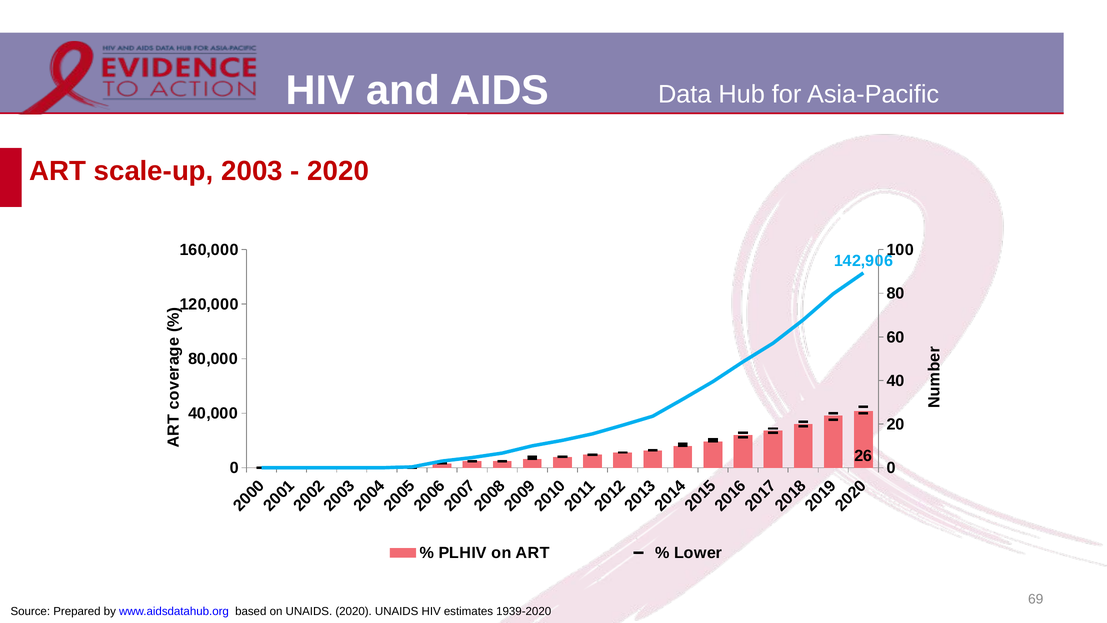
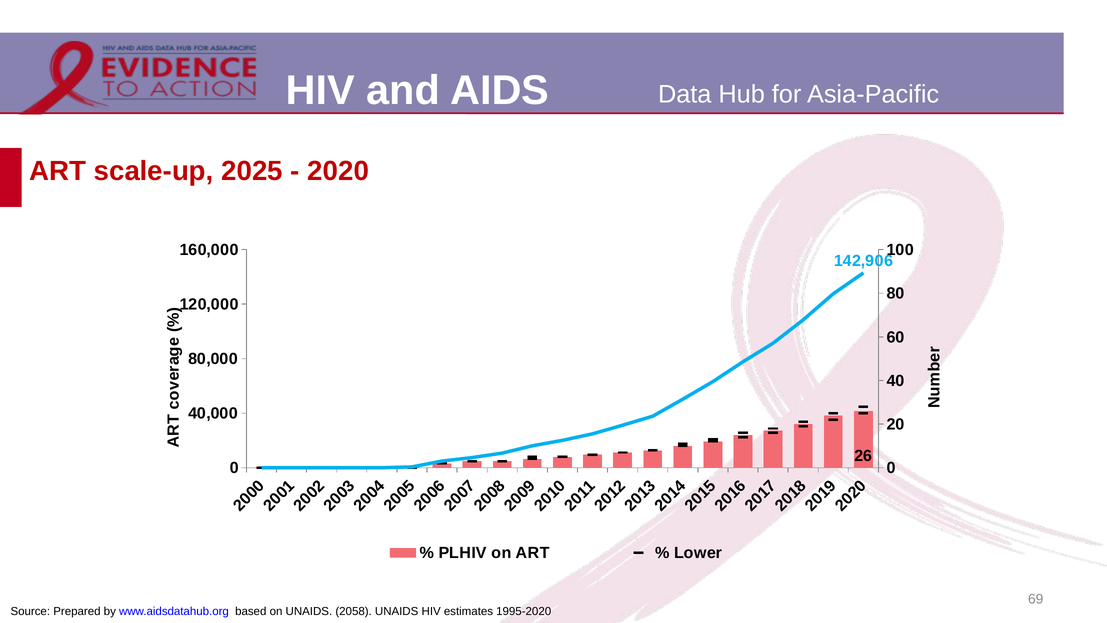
2003: 2003 -> 2025 (252, 171)
UNAIDS 2020: 2020 -> 2058 (354, 611)
1939-2020: 1939-2020 -> 1995-2020 (524, 611)
